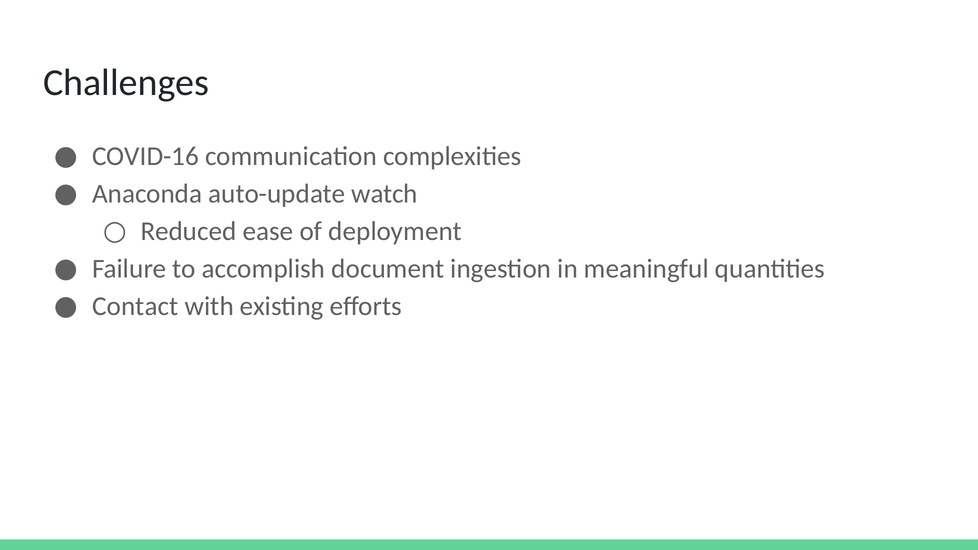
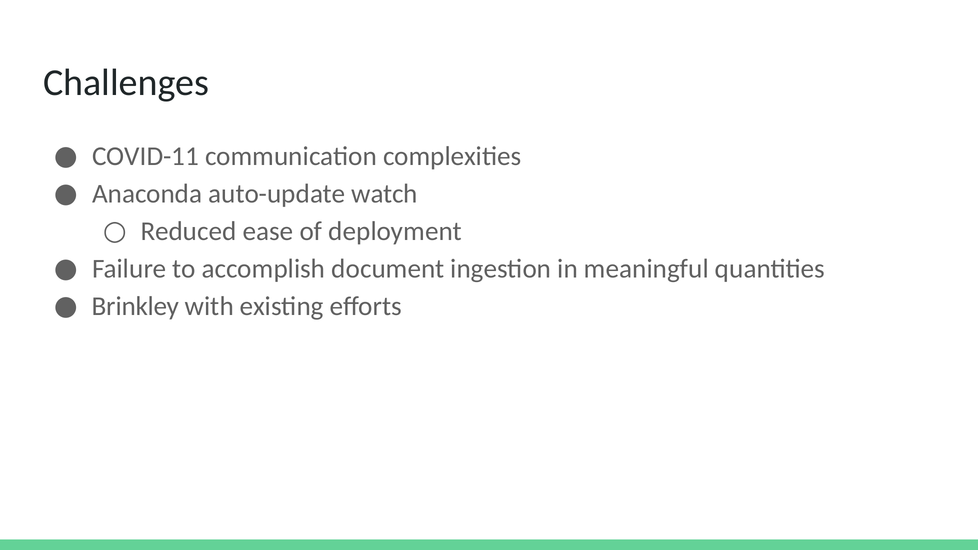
COVID-16: COVID-16 -> COVID-11 (145, 156)
Contact: Contact -> Brinkley (135, 306)
